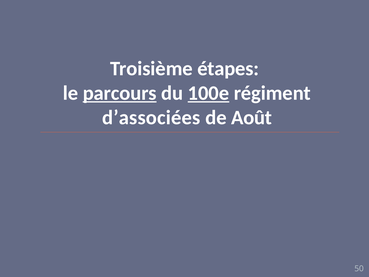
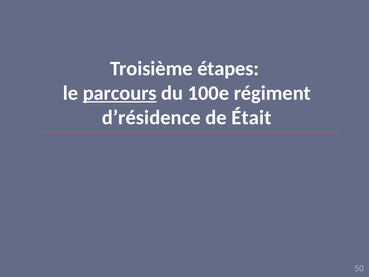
100e underline: present -> none (208, 93)
d’associées: d’associées -> d’résidence (151, 118)
Août: Août -> Était (251, 118)
